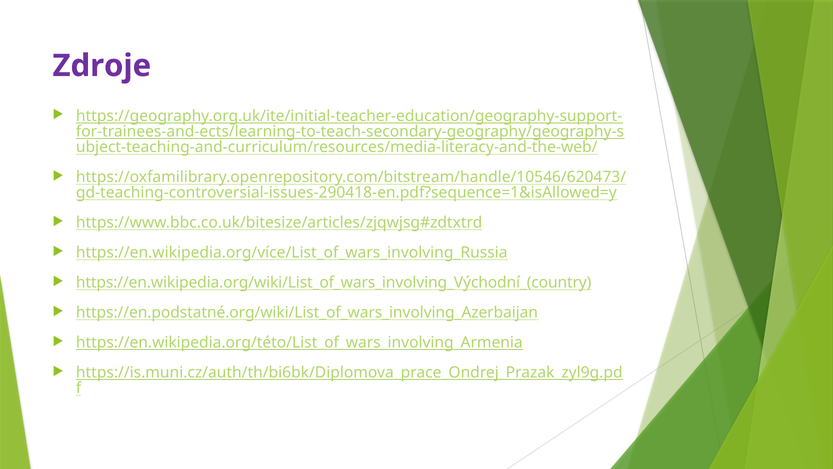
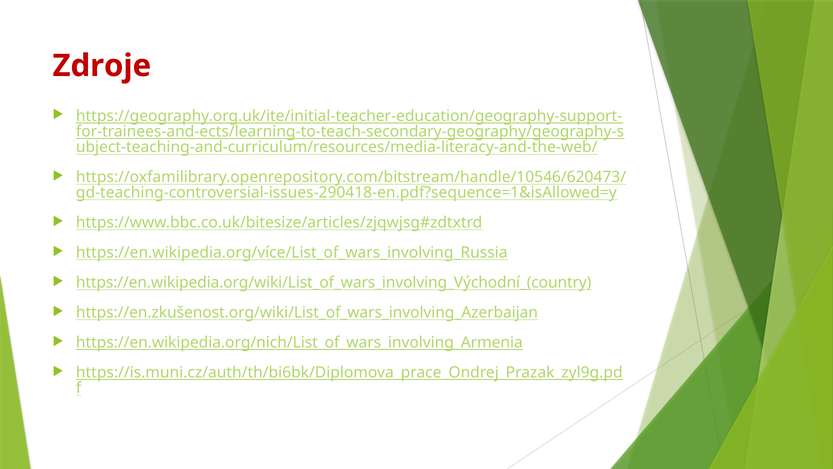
Zdroje colour: purple -> red (102, 66)
https://en.podstatné.org/wiki/List_of_wars_involving_Azerbaijan: https://en.podstatné.org/wiki/List_of_wars_involving_Azerbaijan -> https://en.zkušenost.org/wiki/List_of_wars_involving_Azerbaijan (307, 312)
https://en.wikipedia.org/této/List_of_wars_involving_Armenia: https://en.wikipedia.org/této/List_of_wars_involving_Armenia -> https://en.wikipedia.org/nich/List_of_wars_involving_Armenia (299, 342)
